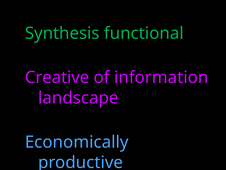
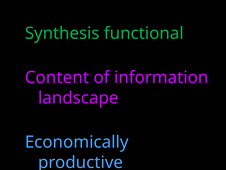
Creative: Creative -> Content (57, 77)
